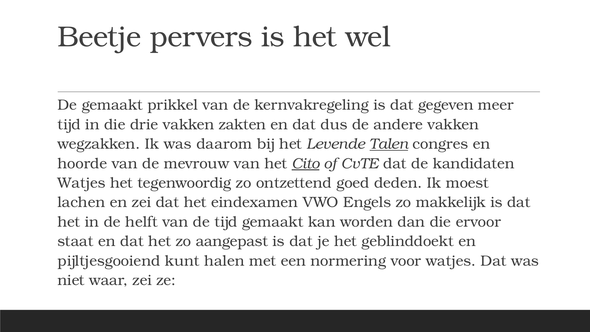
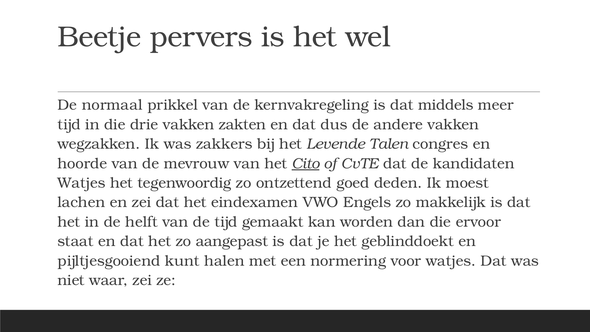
De gemaakt: gemaakt -> normaal (112, 105)
gegeven: gegeven -> middels (446, 105)
daarom: daarom -> zakkers (224, 144)
Talen underline: present -> none (389, 144)
